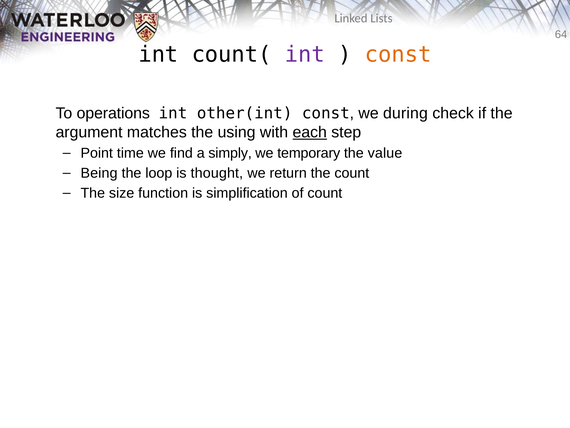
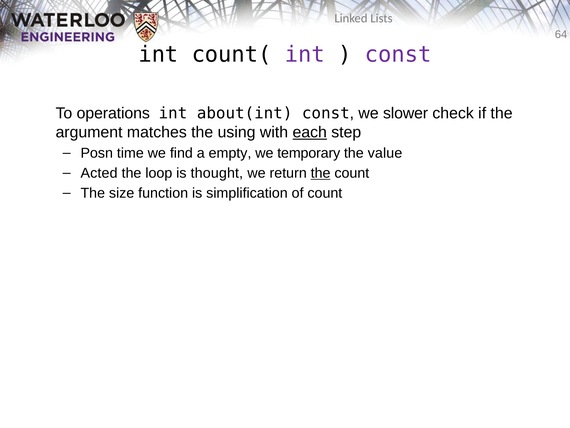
const colour: orange -> purple (398, 54)
other(int: other(int -> about(int (245, 113)
during: during -> slower (406, 113)
Point: Point -> Posn (97, 153)
simply: simply -> empty (230, 153)
Being: Being -> Acted (99, 173)
the underline: none -> present (321, 173)
